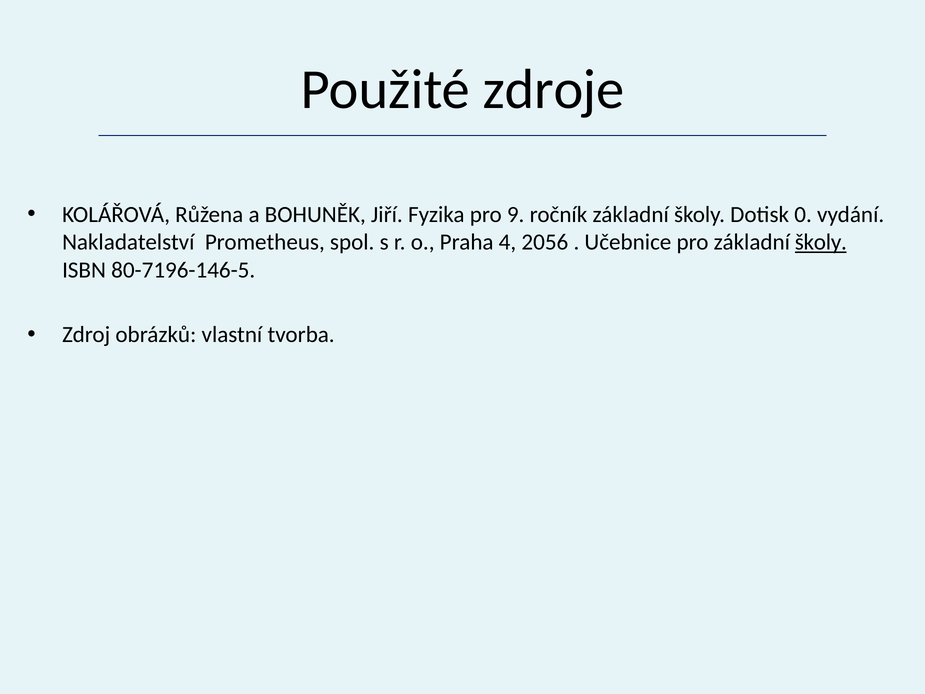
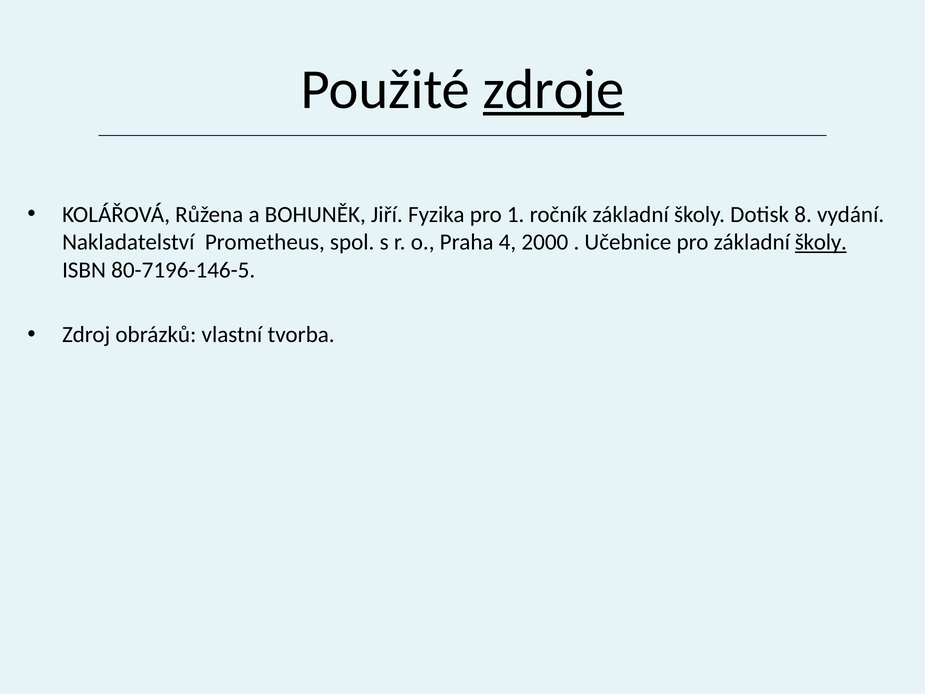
zdroje underline: none -> present (554, 90)
9: 9 -> 1 (516, 214)
0: 0 -> 8 (803, 214)
2056: 2056 -> 2000 (545, 242)
